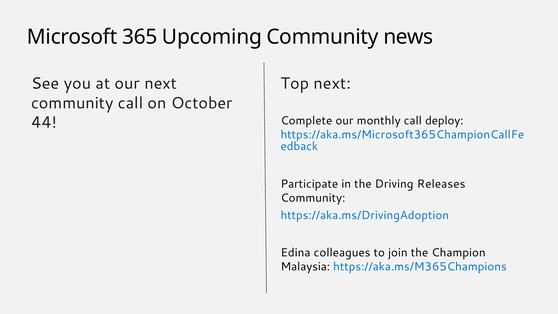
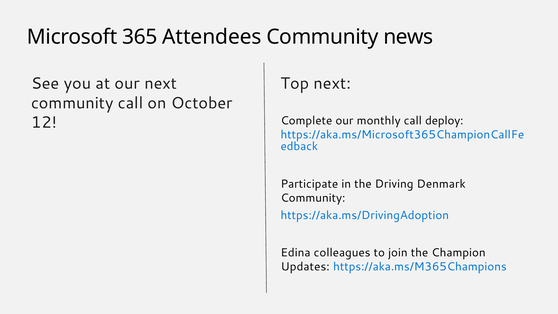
Upcoming: Upcoming -> Attendees (212, 37)
44: 44 -> 12 (44, 123)
Releases: Releases -> Denmark (441, 184)
Malaysia: Malaysia -> Updates (305, 267)
